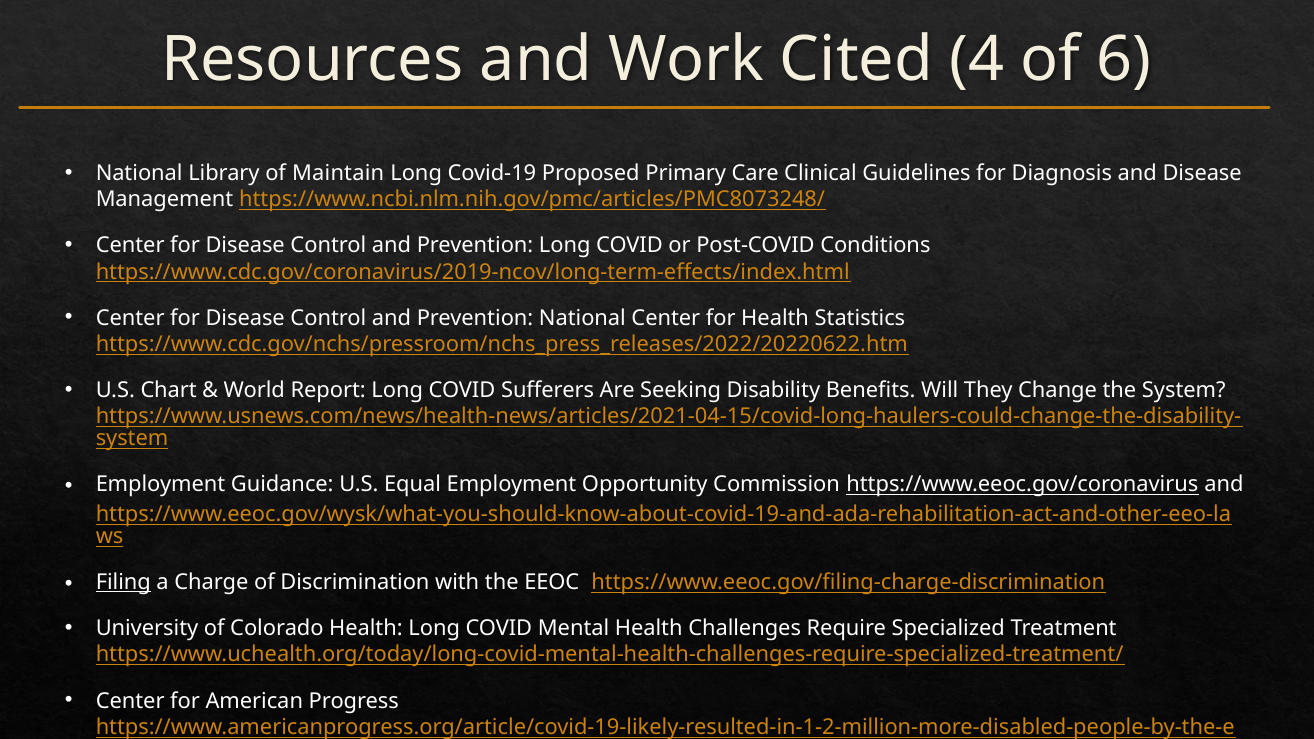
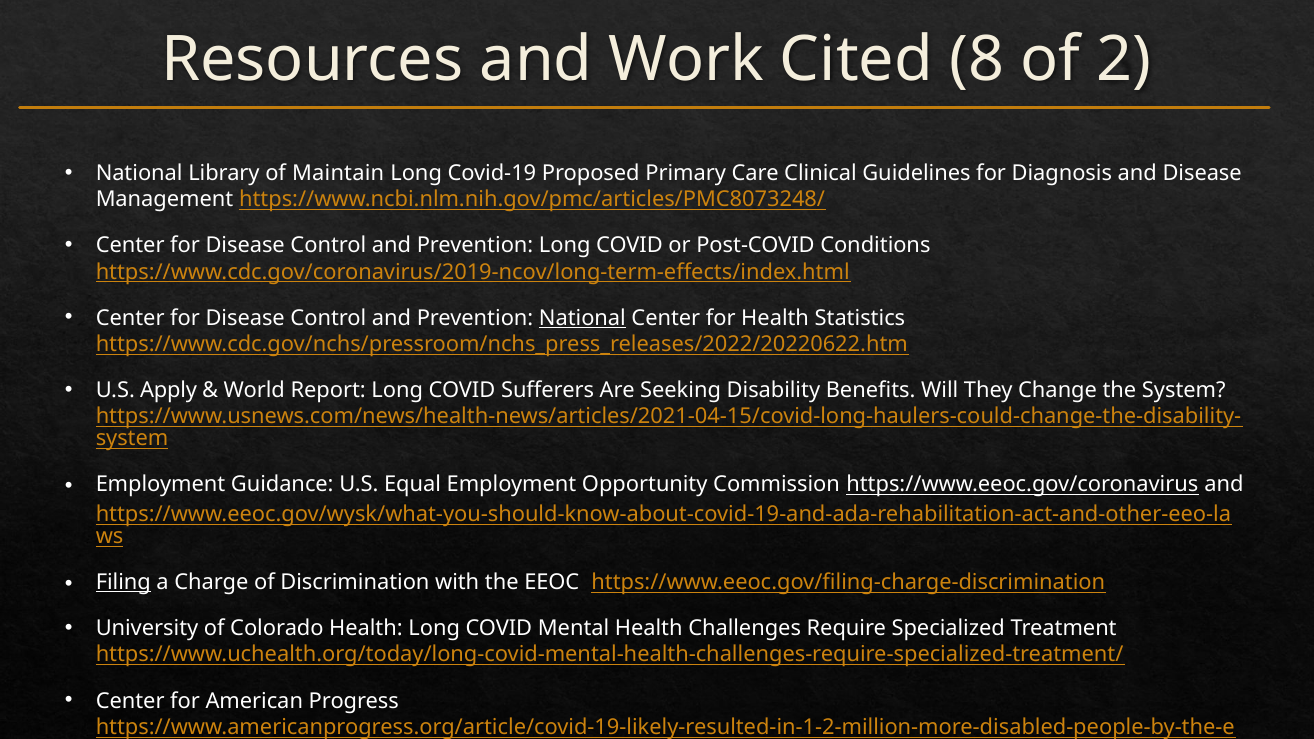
4: 4 -> 8 (977, 60)
6: 6 -> 2 (1124, 60)
National underline: none -> present (582, 318)
Chart: Chart -> Apply (169, 390)
